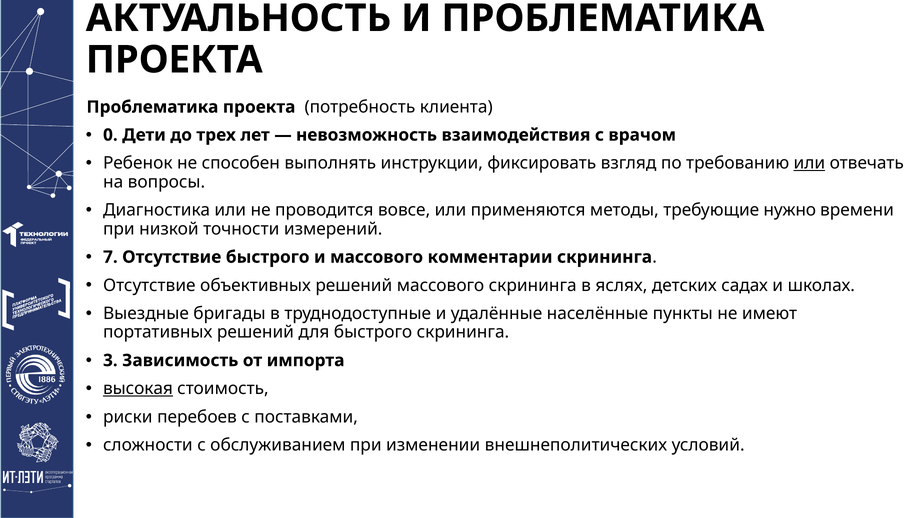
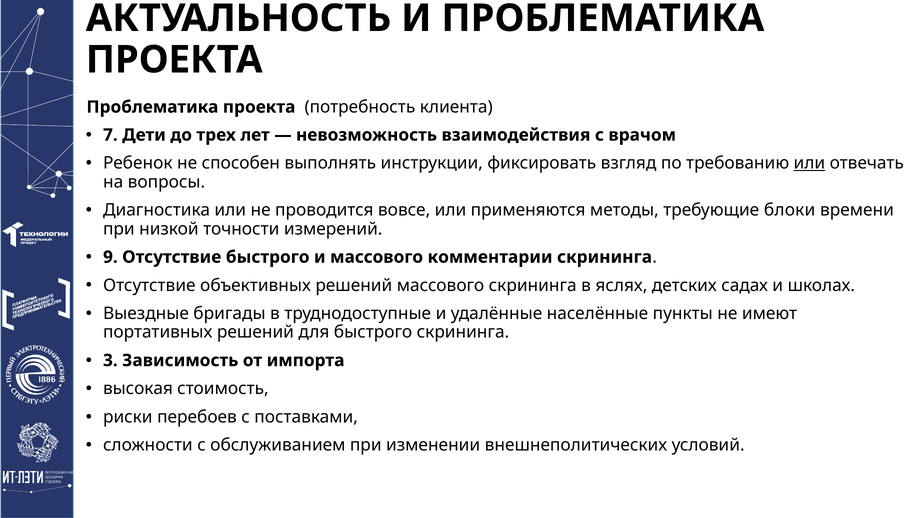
0: 0 -> 7 (110, 135)
нужно: нужно -> блоки (790, 210)
7: 7 -> 9 (110, 257)
высокая underline: present -> none (138, 389)
